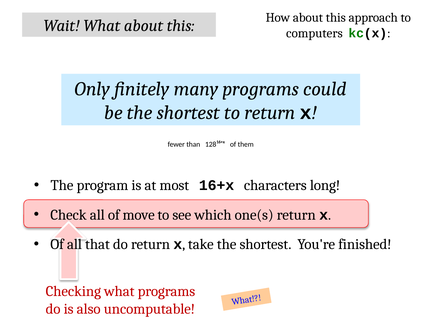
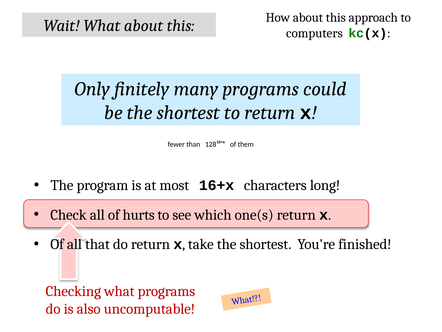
move: move -> hurts (139, 215)
